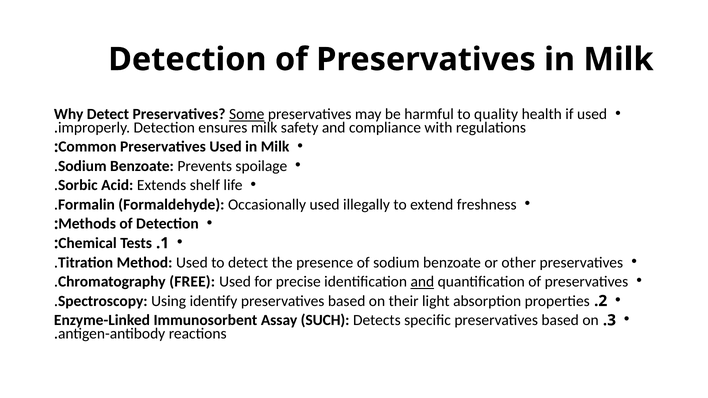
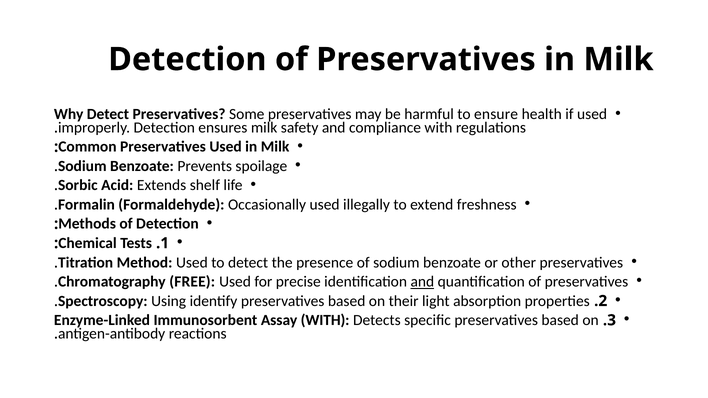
Some underline: present -> none (247, 114)
quality: quality -> ensure (496, 114)
Assay SUCH: SUCH -> WITH (325, 320)
